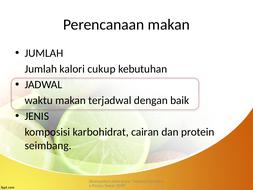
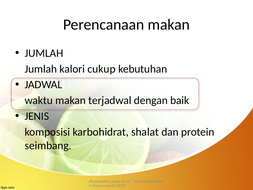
cairan: cairan -> shalat (145, 132)
